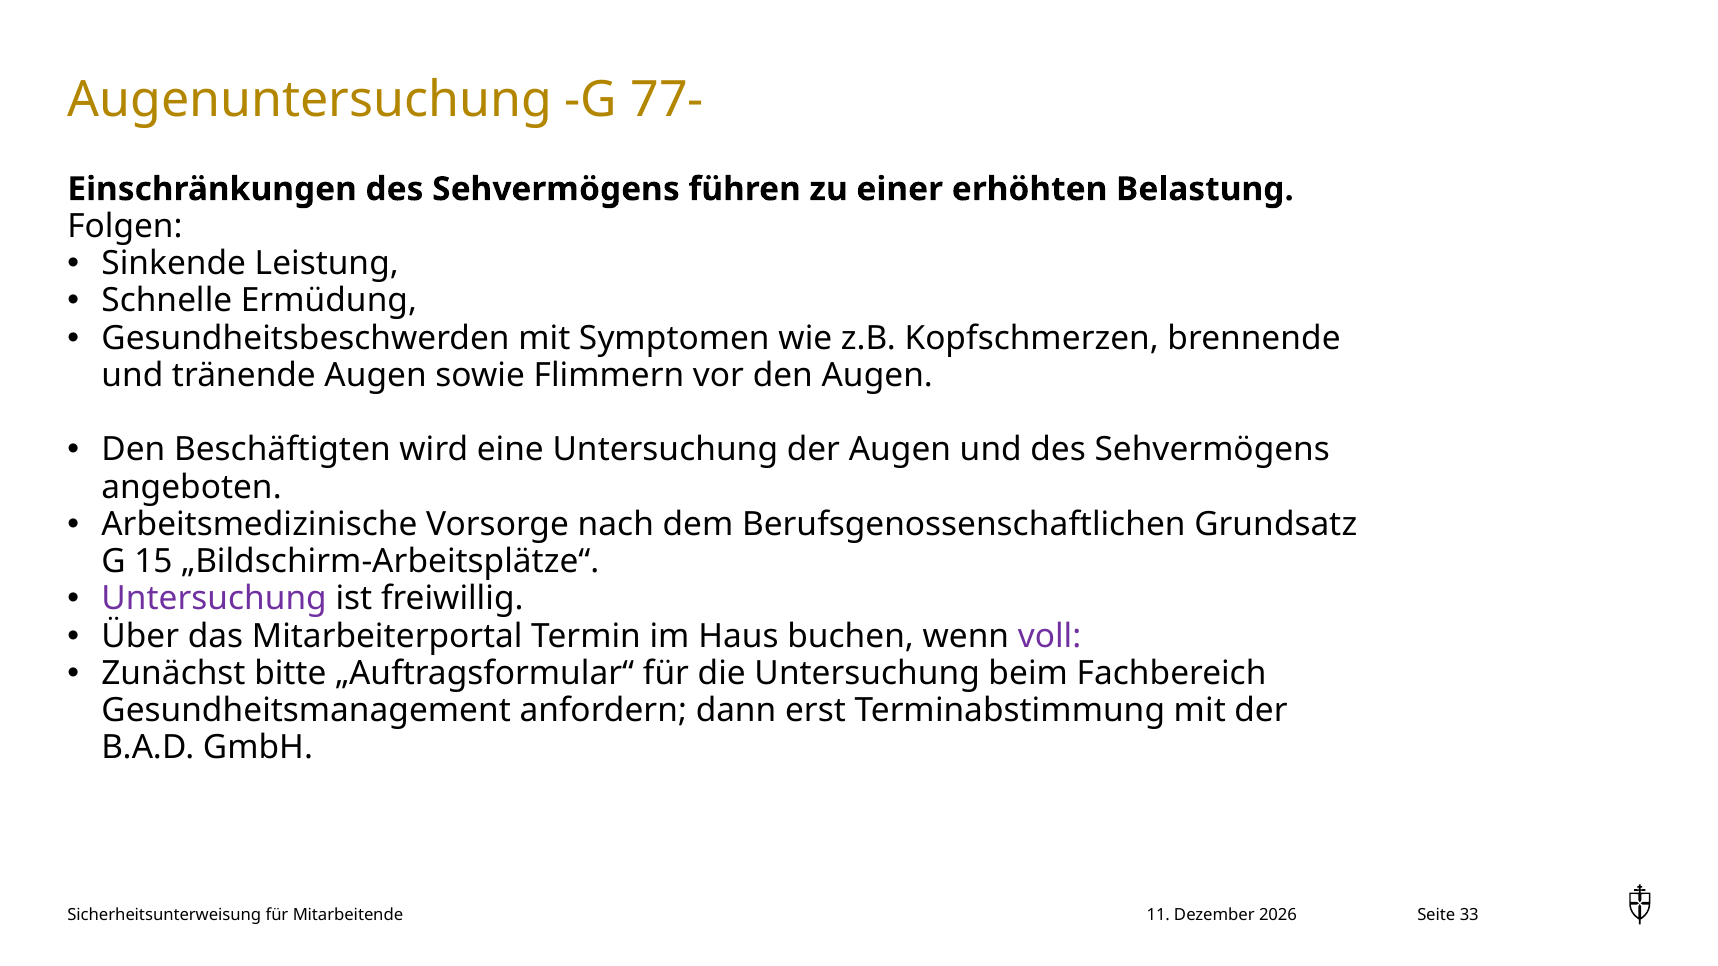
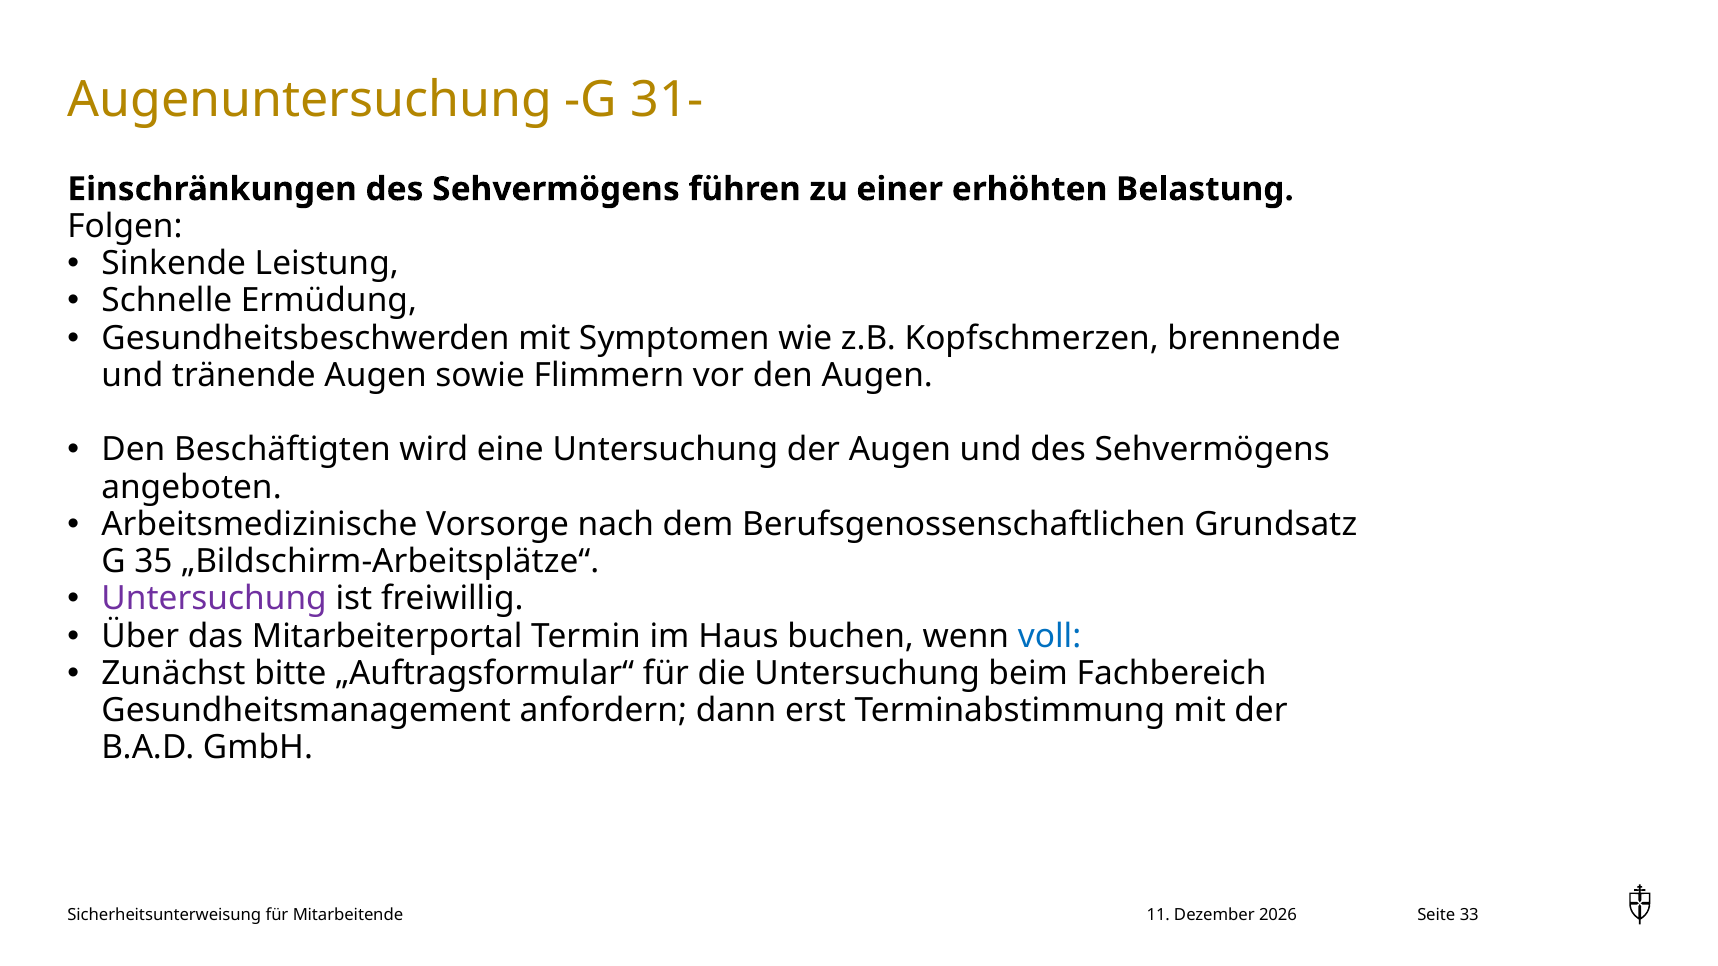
77-: 77- -> 31- (667, 100)
15: 15 -> 35 (153, 562)
voll colour: purple -> blue (1050, 636)
